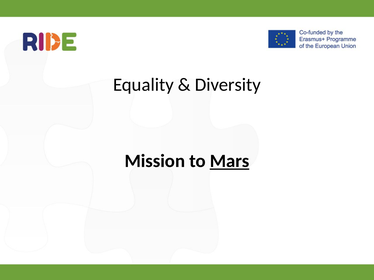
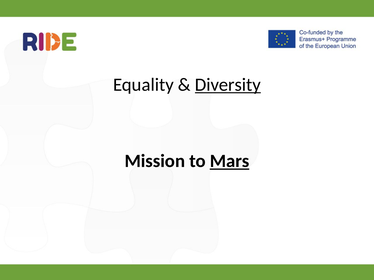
Diversity underline: none -> present (228, 85)
